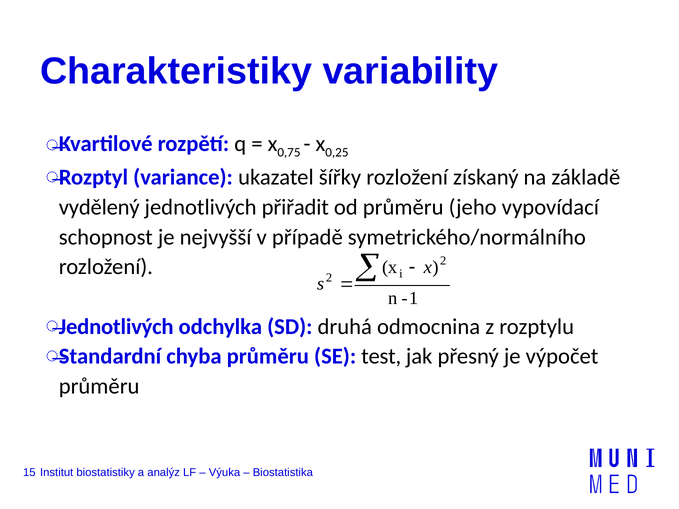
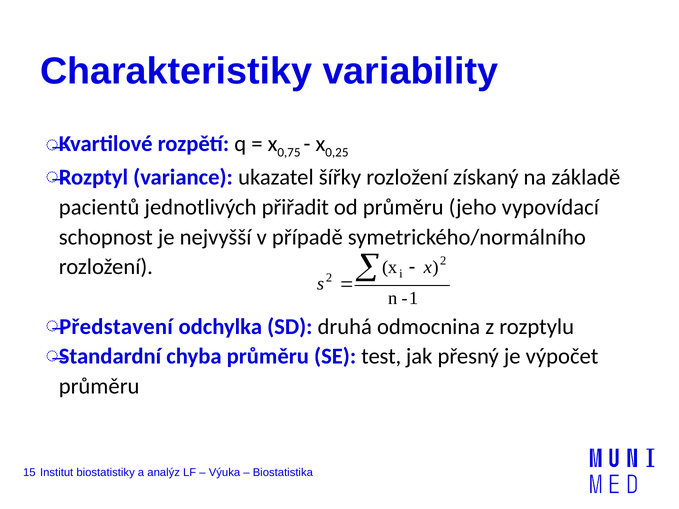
vydělený: vydělený -> pacientů (99, 207)
Jednotlivých: Jednotlivých -> Představení (116, 327)
